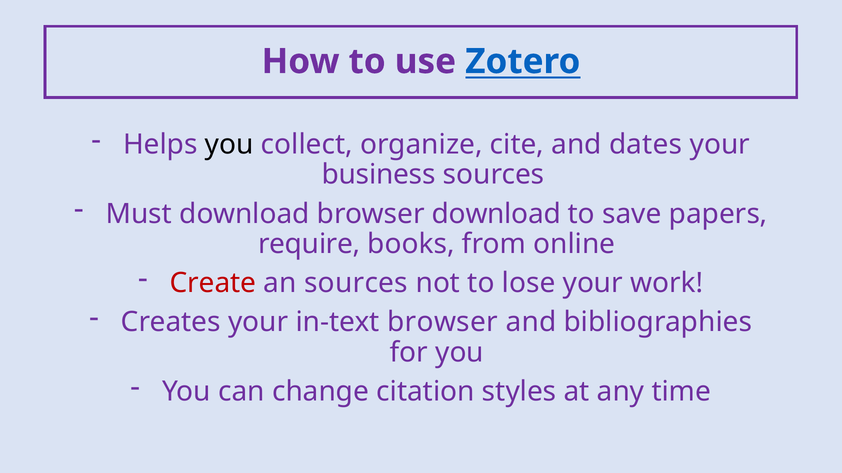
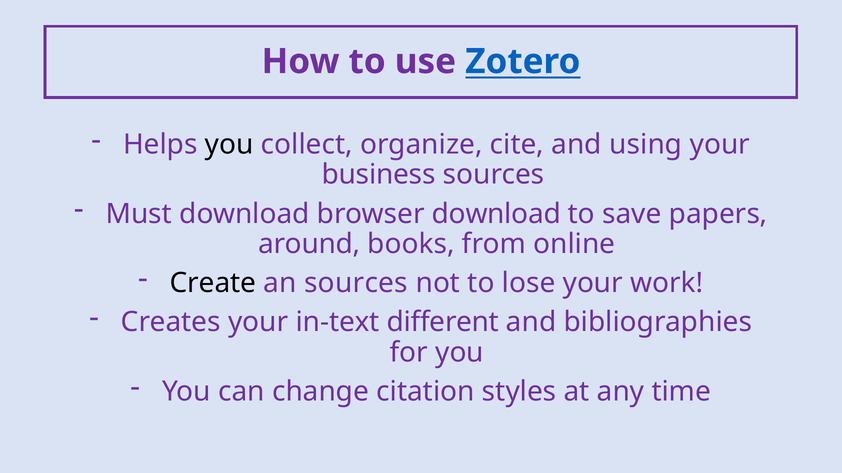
dates: dates -> using (646, 145)
require: require -> around (309, 244)
Create colour: red -> black (213, 284)
in-text browser: browser -> different (443, 323)
